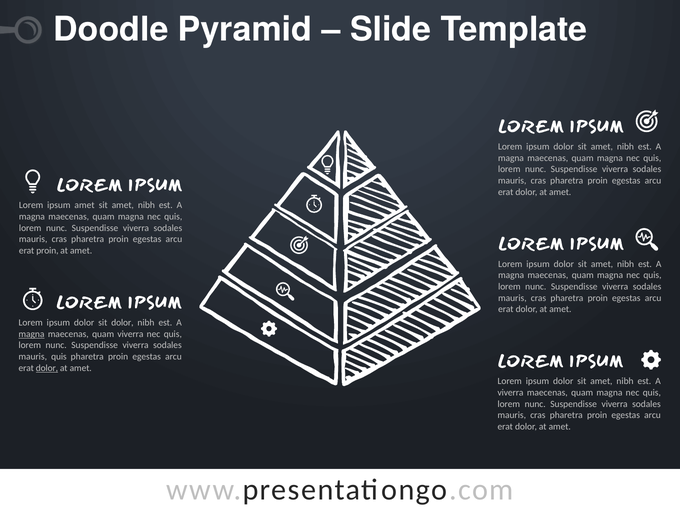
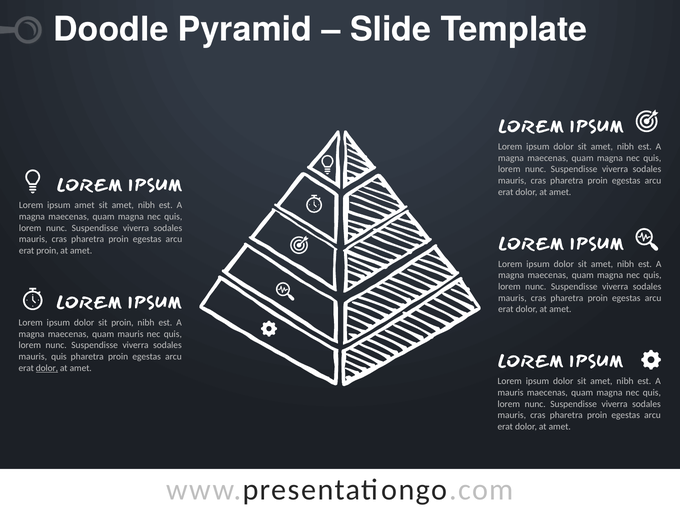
sit dolor: dolor -> proin (122, 323)
magna underline: present -> none (31, 334)
quam viverra: viverra -> mauris (130, 334)
viverra: viverra -> mauris (511, 393)
